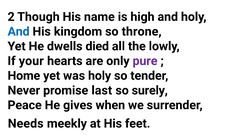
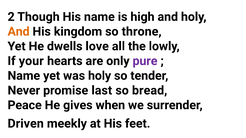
And colour: blue -> orange (19, 32)
died: died -> love (97, 46)
Home: Home -> Name (24, 76)
surely: surely -> bread (150, 91)
Needs: Needs -> Driven (26, 124)
